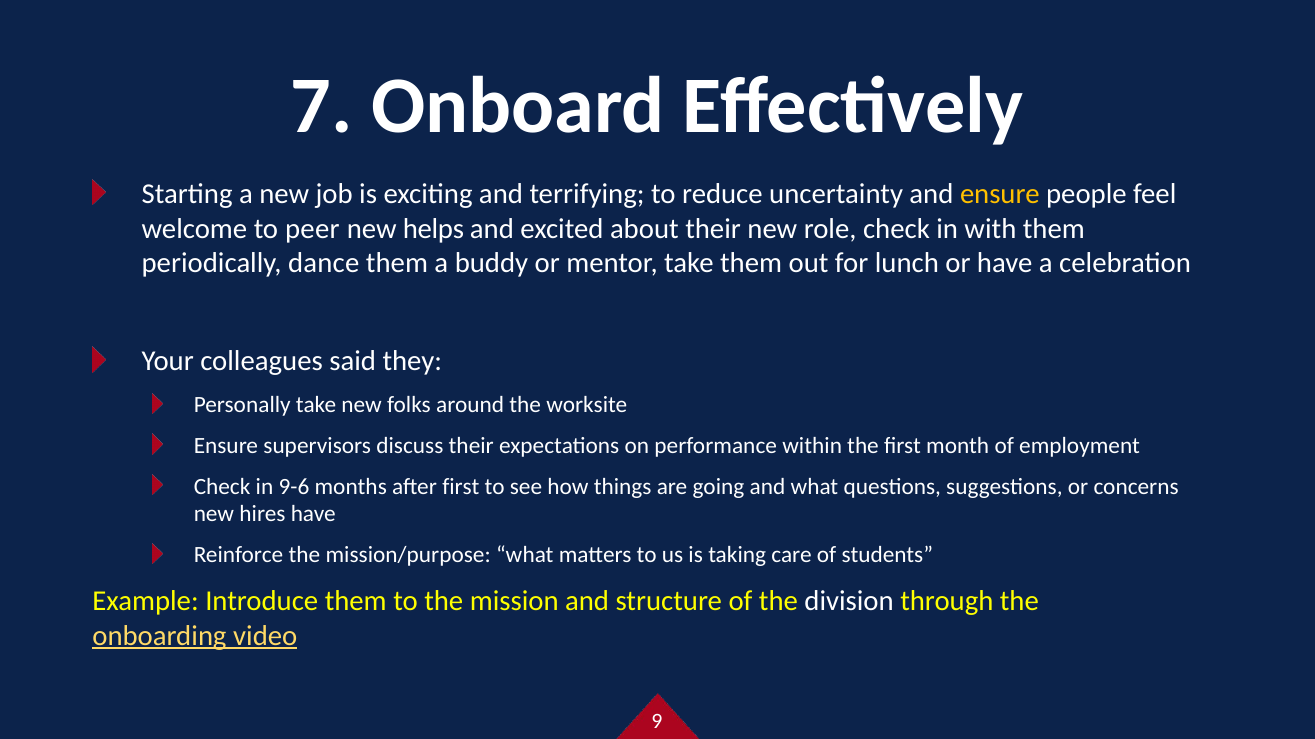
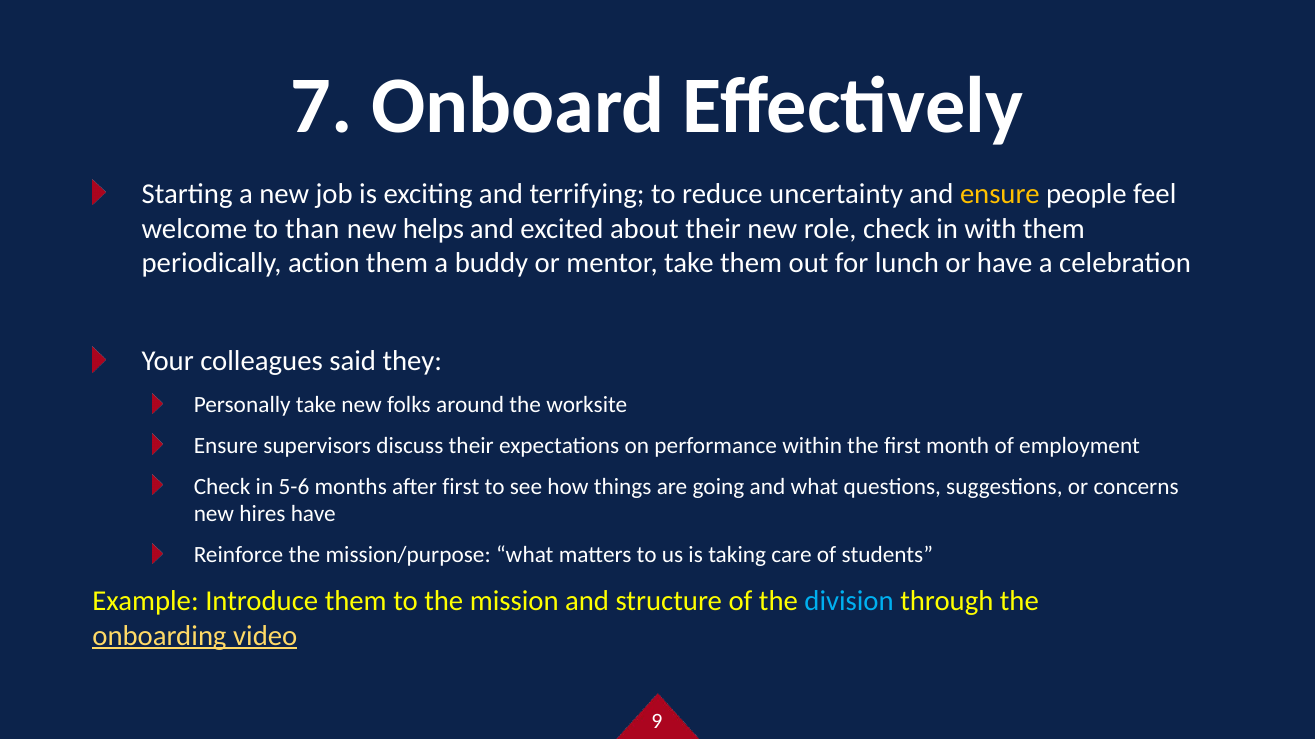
peer: peer -> than (312, 229)
dance: dance -> action (324, 263)
9-6: 9-6 -> 5-6 (294, 487)
division colour: white -> light blue (849, 602)
